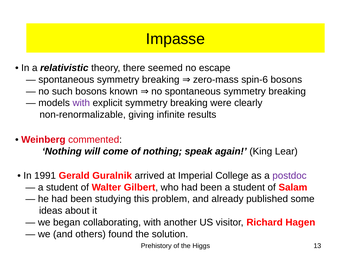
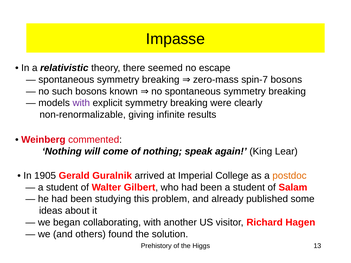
spin-6: spin-6 -> spin-7 (255, 80)
1991: 1991 -> 1905 (45, 176)
postdoc colour: purple -> orange (290, 176)
